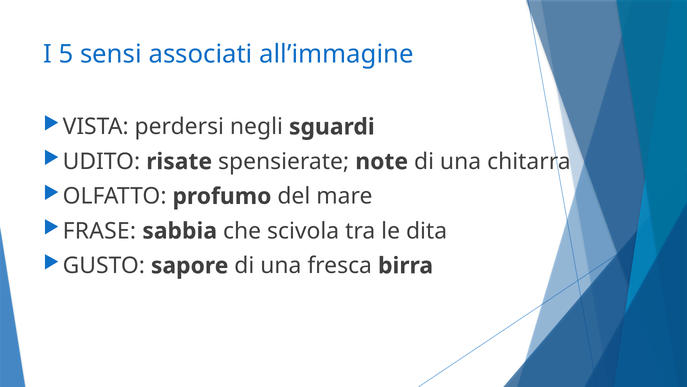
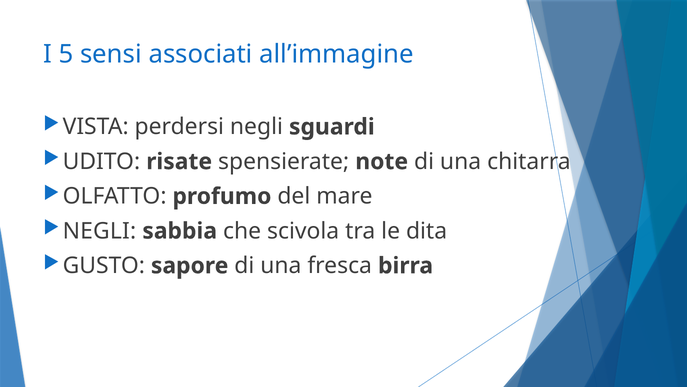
FRASE: FRASE -> NEGLI (99, 231)
